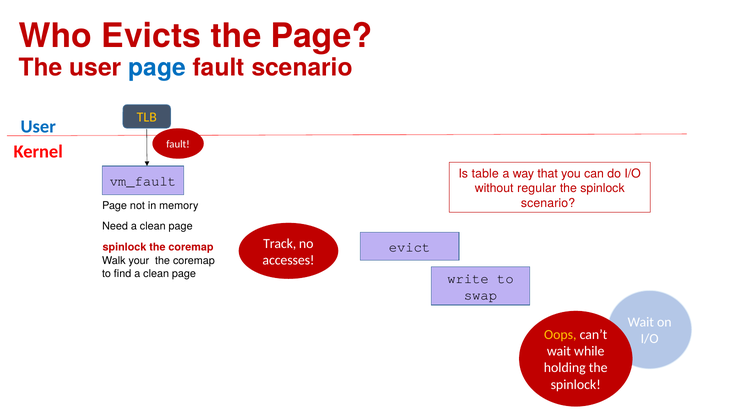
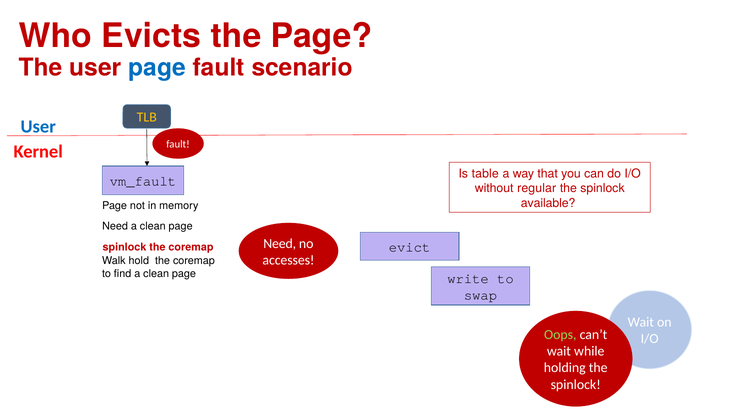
scenario: scenario -> available (548, 203)
Track: Track -> Need (280, 244)
your: your -> hold (139, 261)
Oops colour: yellow -> light green (560, 335)
